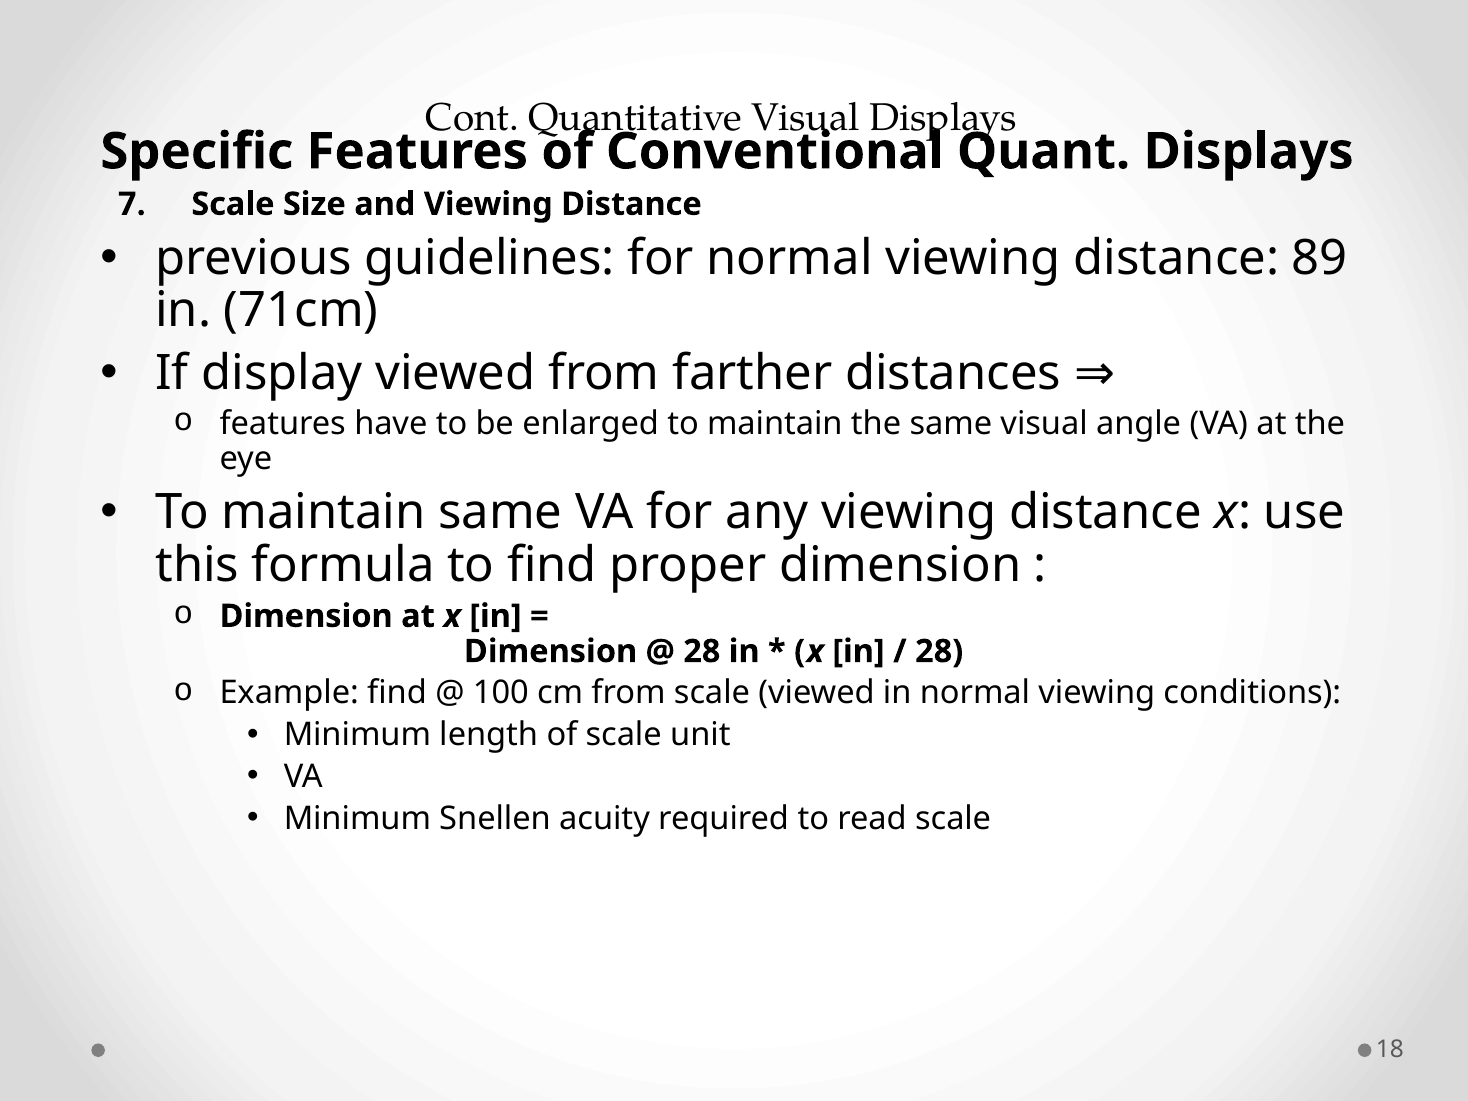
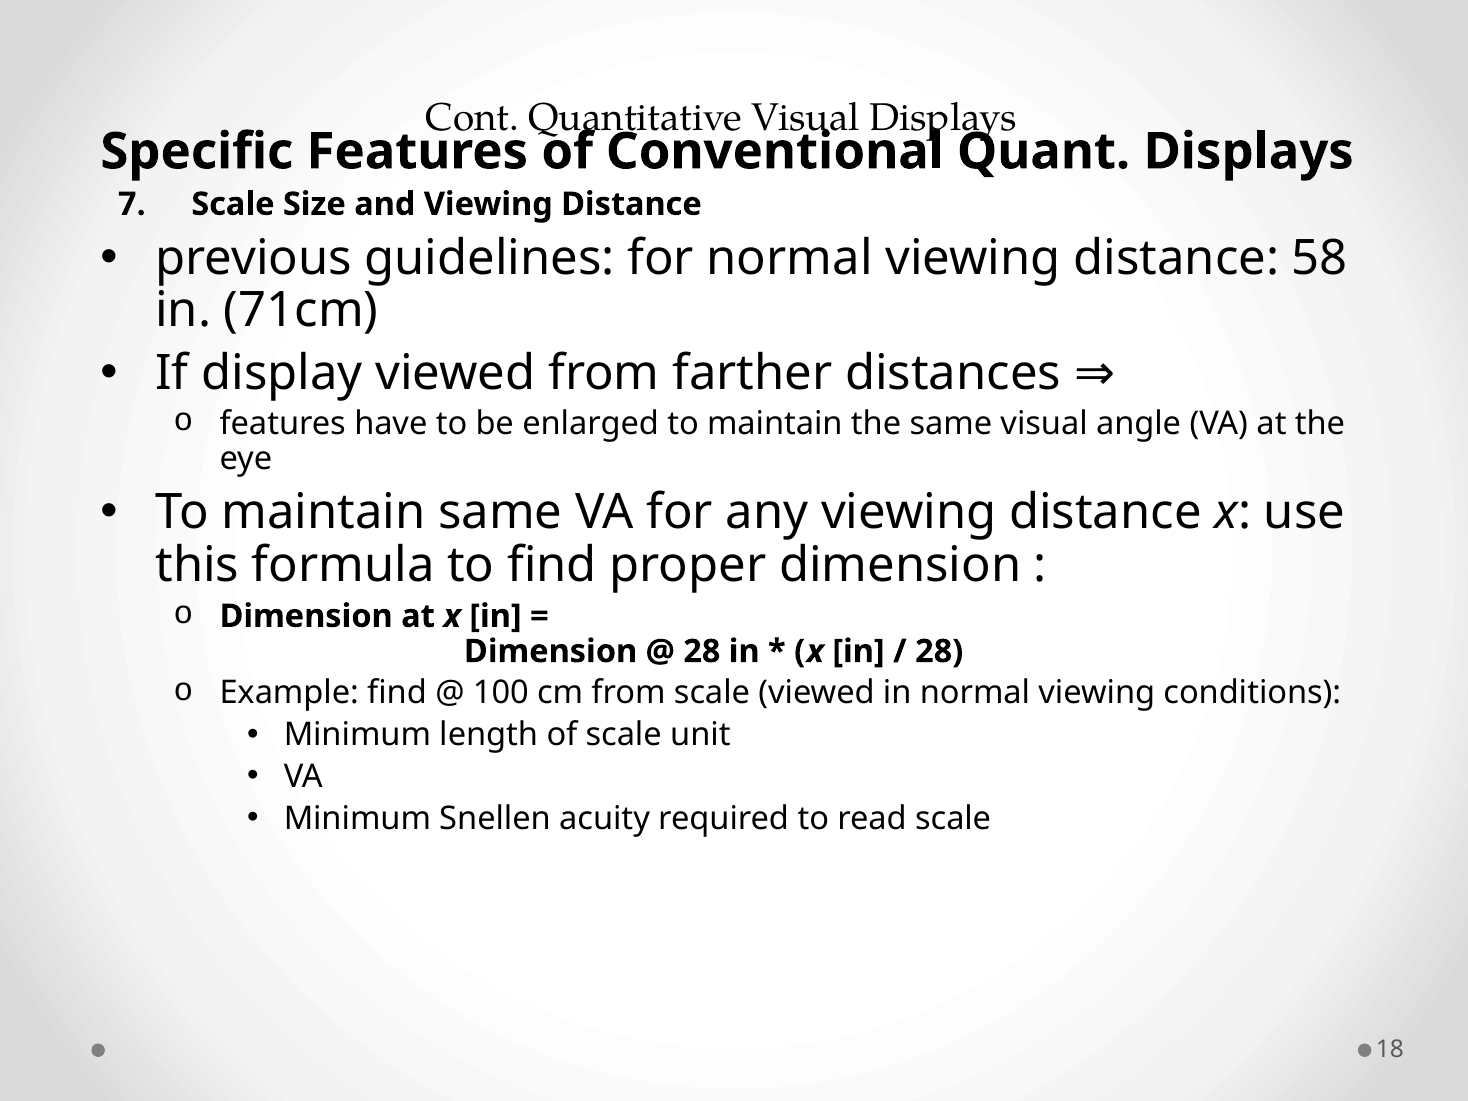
89: 89 -> 58 (1320, 258)
